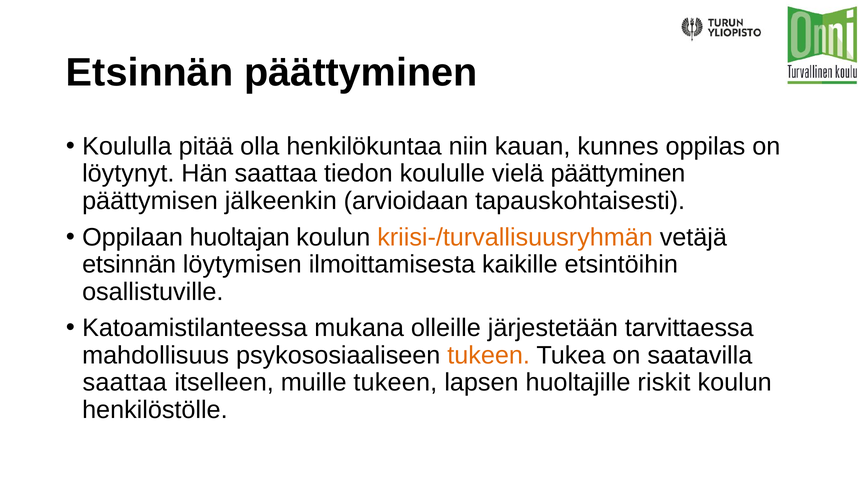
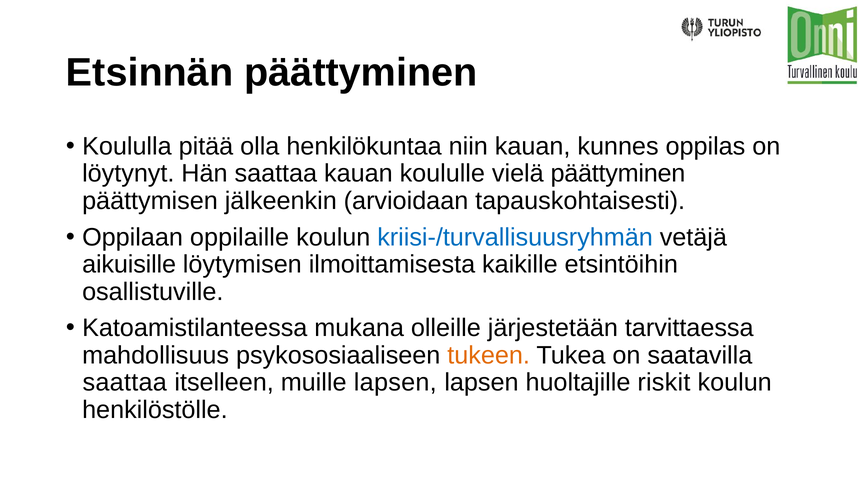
saattaa tiedon: tiedon -> kauan (358, 173)
huoltajan: huoltajan -> oppilaille (239, 237)
kriisi-/turvallisuusryhmän colour: orange -> blue (515, 237)
etsinnän: etsinnän -> aikuisille (129, 264)
muille tukeen: tukeen -> lapsen (395, 382)
